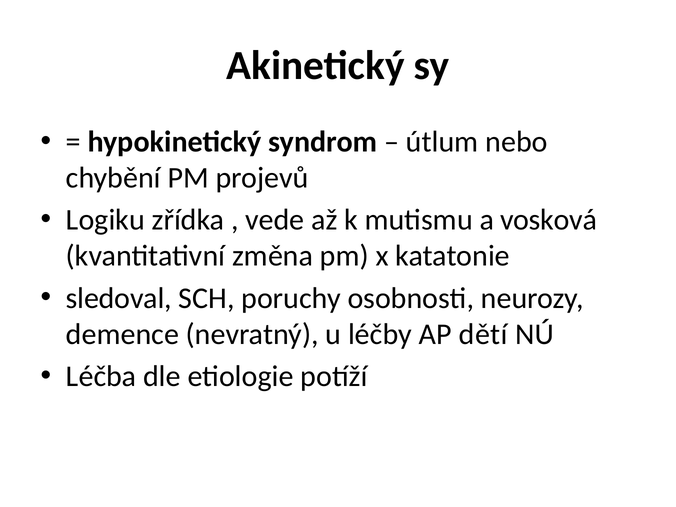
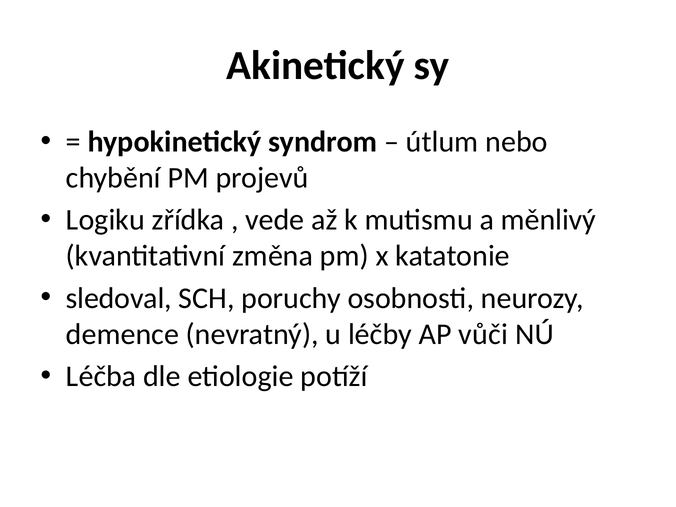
vosková: vosková -> měnlivý (548, 220)
dětí: dětí -> vůči (483, 334)
